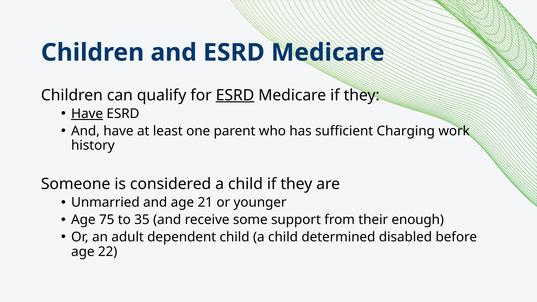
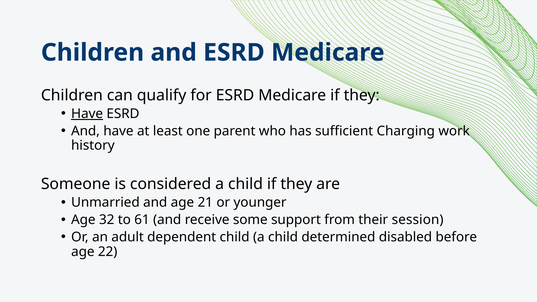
ESRD underline: present -> none (235, 95)
75: 75 -> 32 (107, 220)
35: 35 -> 61 (142, 220)
enough: enough -> session (418, 220)
